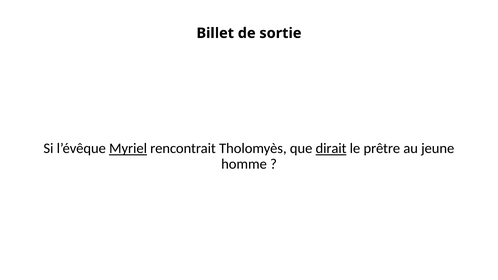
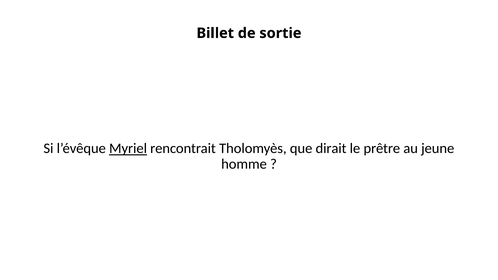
dirait underline: present -> none (331, 149)
